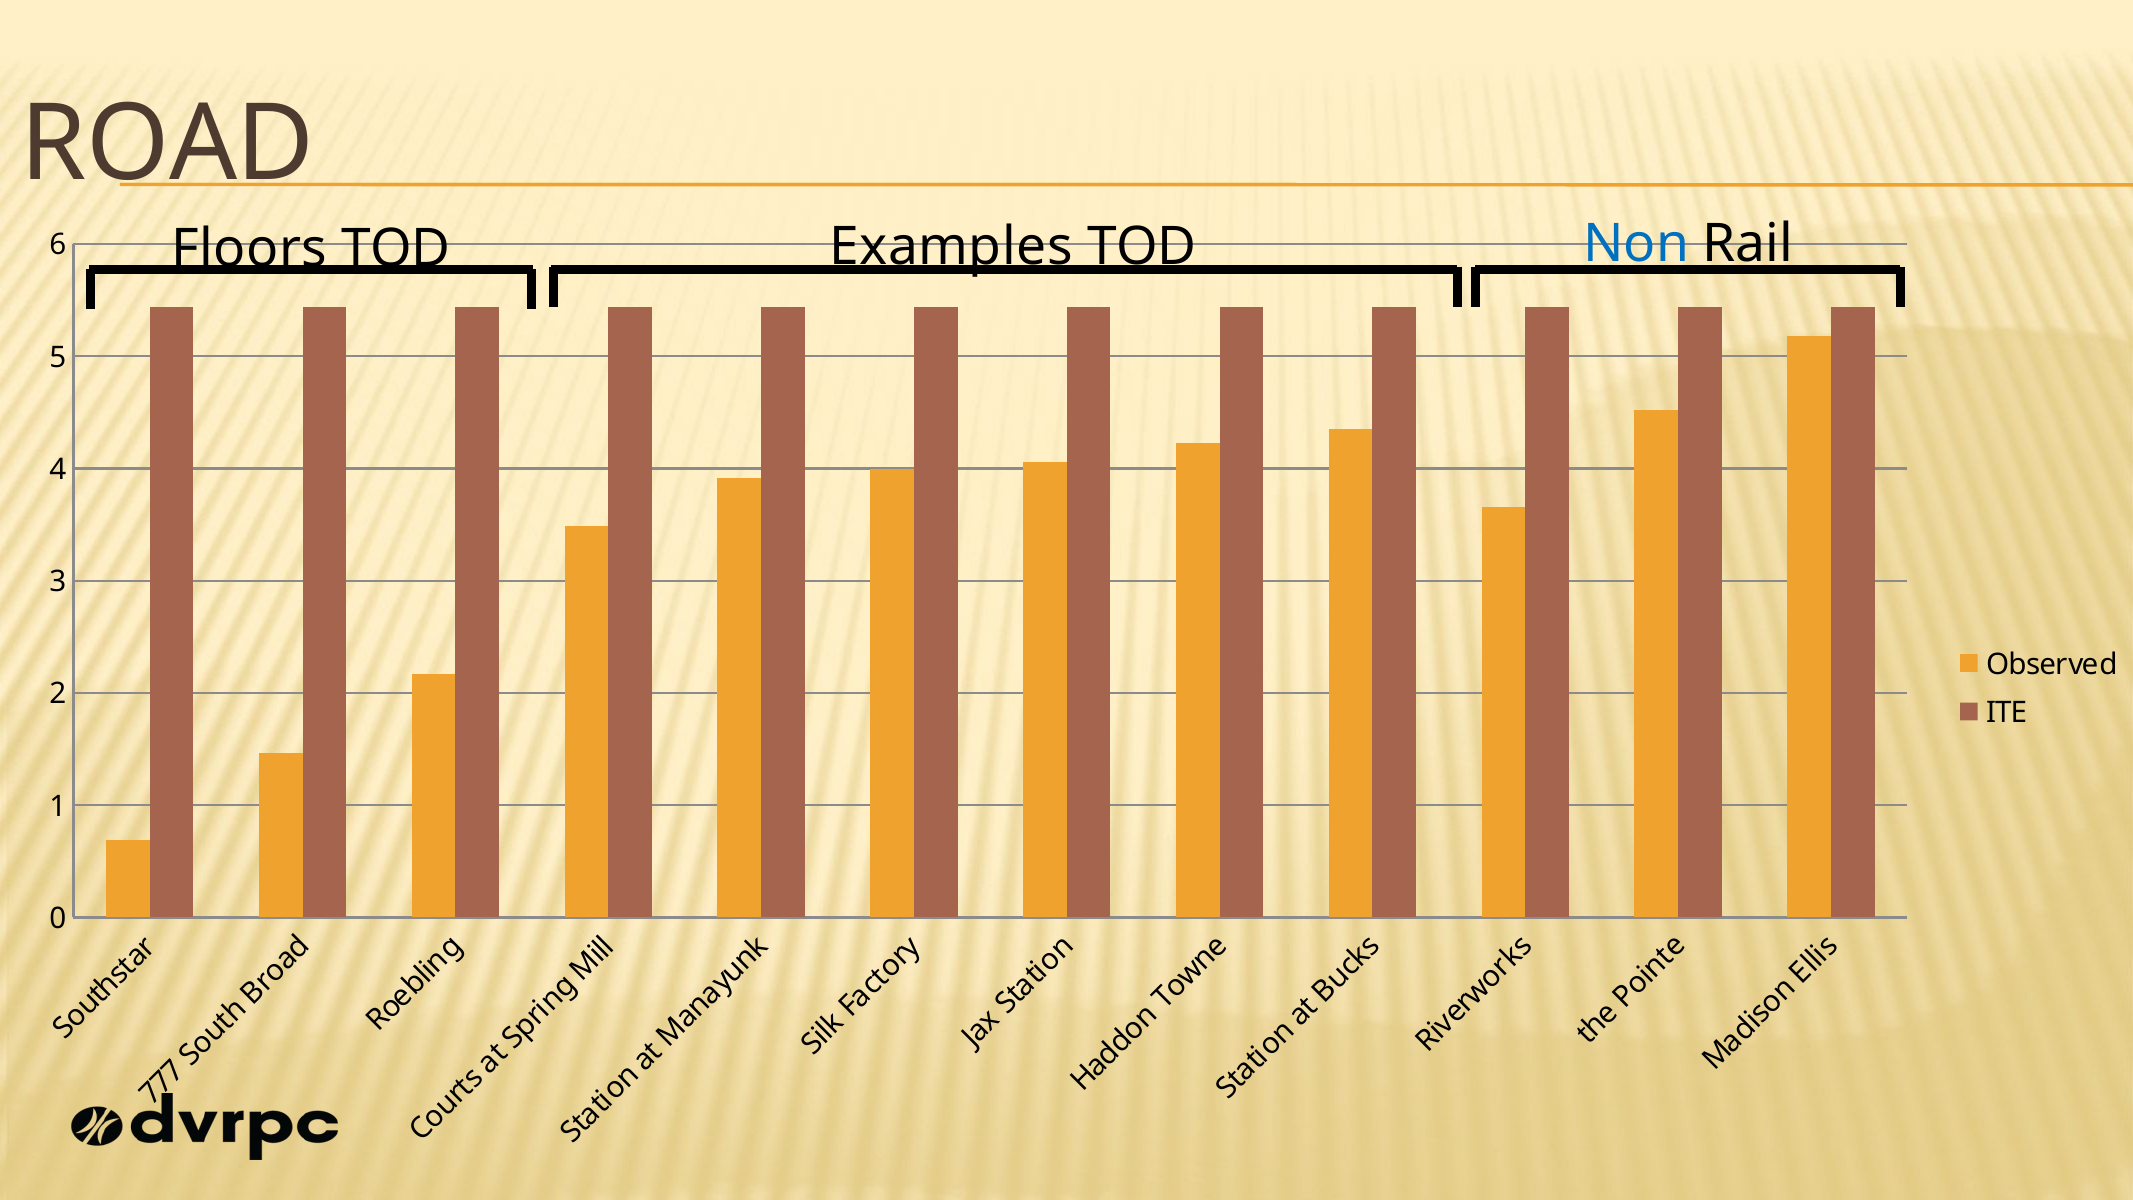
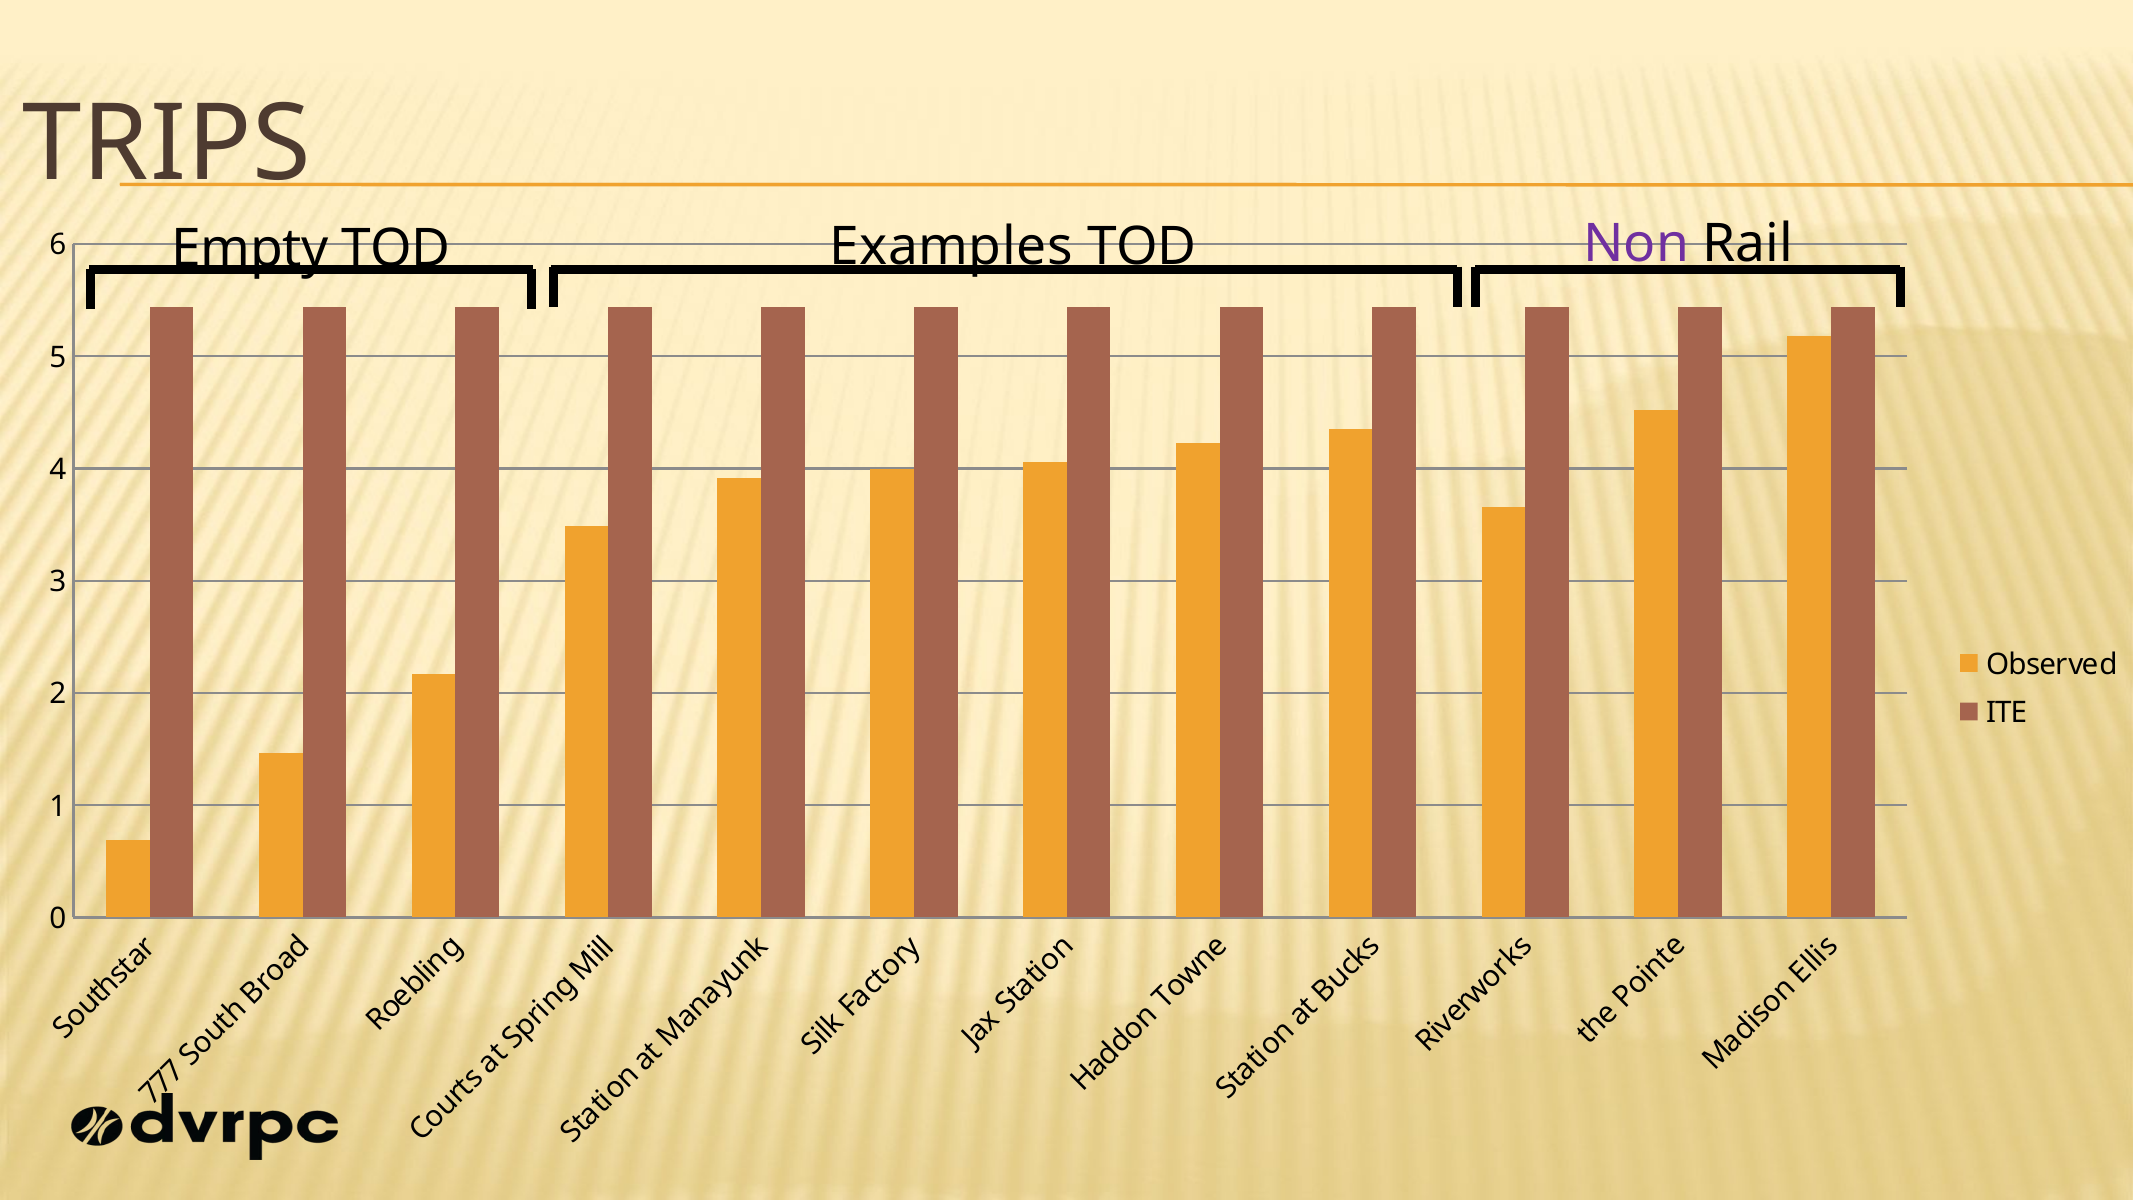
ROAD: ROAD -> TRIPS (167, 145)
Floors: Floors -> Empty (250, 249)
Non colour: blue -> purple (1636, 244)
